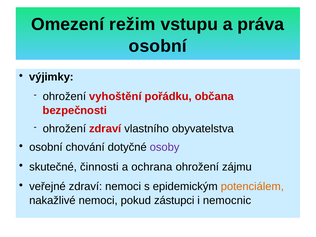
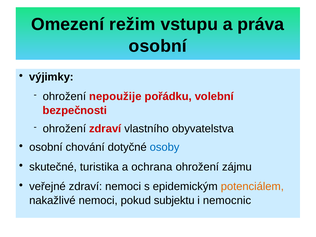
vyhoštění: vyhoštění -> nepoužije (115, 96)
občana: občana -> volební (214, 96)
osoby colour: purple -> blue (165, 147)
činnosti: činnosti -> turistika (99, 167)
zástupci: zástupci -> subjektu (174, 200)
